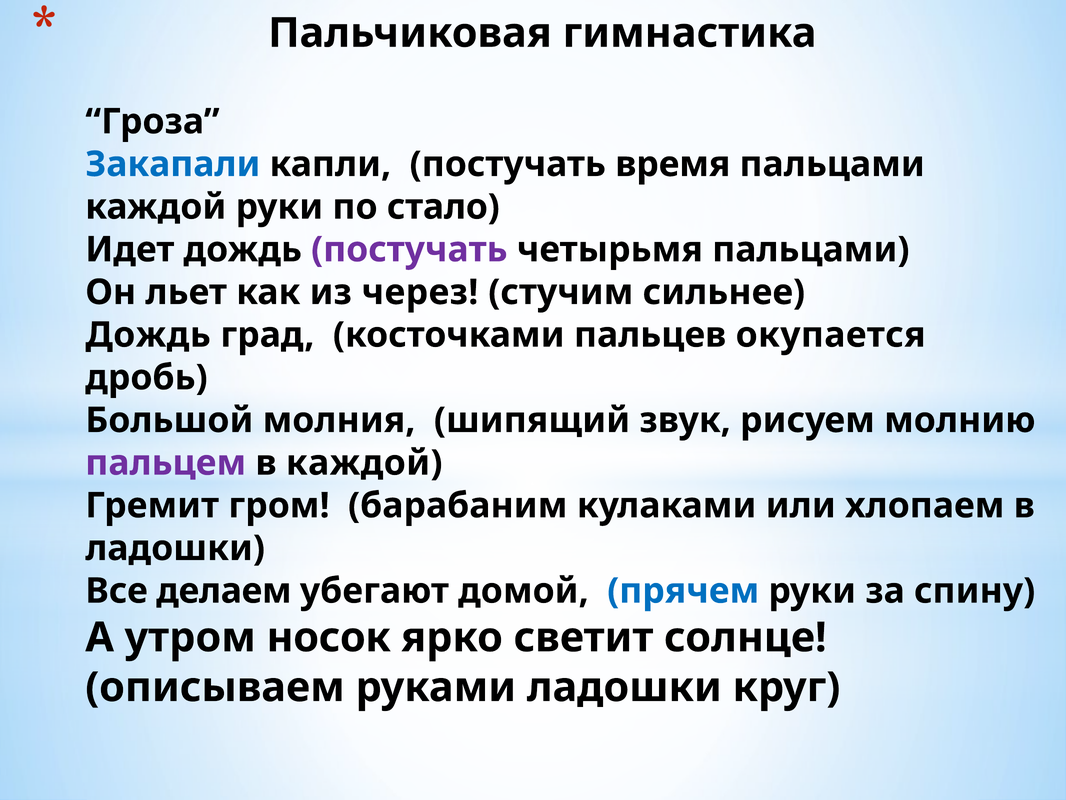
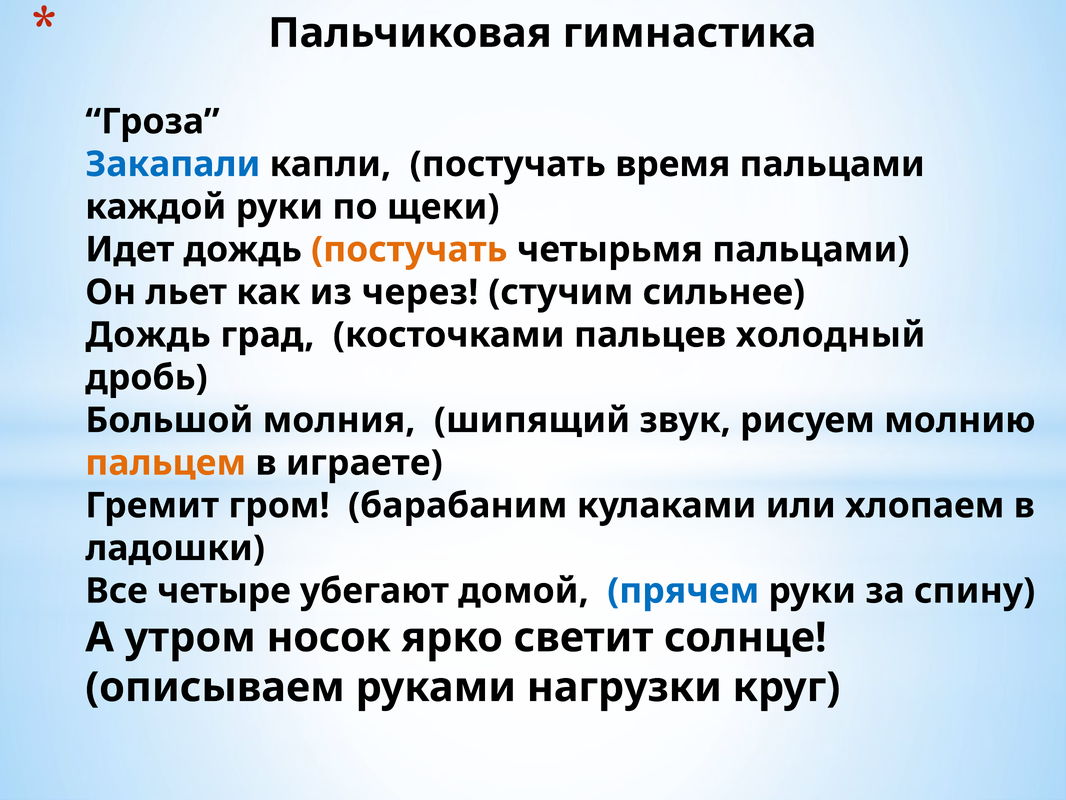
стало: стало -> щеки (443, 207)
постучать colour: purple -> orange (409, 249)
окупается: окупается -> холодный (831, 335)
пальцем colour: purple -> orange (166, 463)
в каждой: каждой -> играете (364, 463)
делаем: делаем -> четыре (224, 591)
руками ладошки: ладошки -> нагрузки (624, 687)
